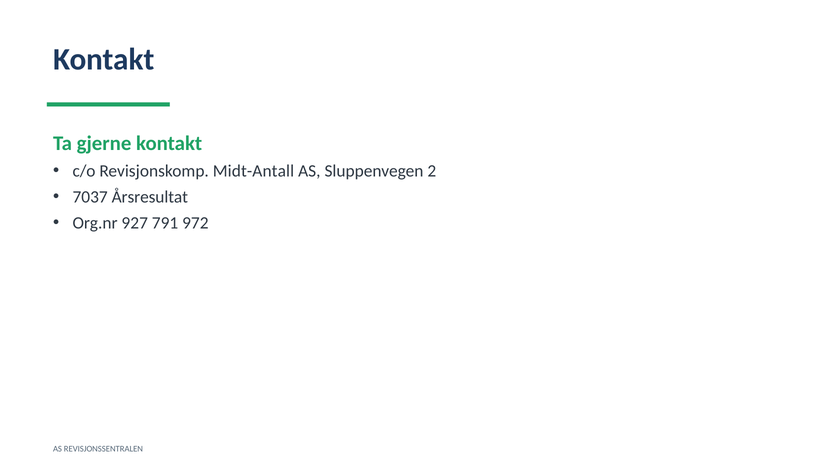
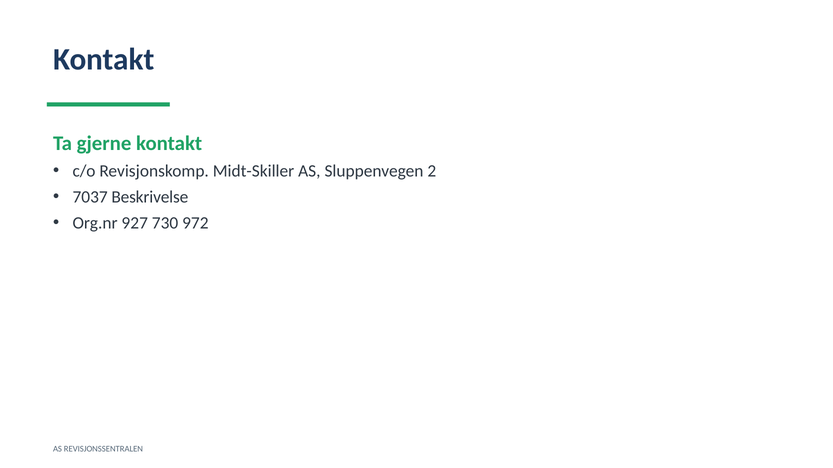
Midt-Antall: Midt-Antall -> Midt-Skiller (254, 171)
Årsresultat: Årsresultat -> Beskrivelse (150, 197)
791: 791 -> 730 (165, 223)
